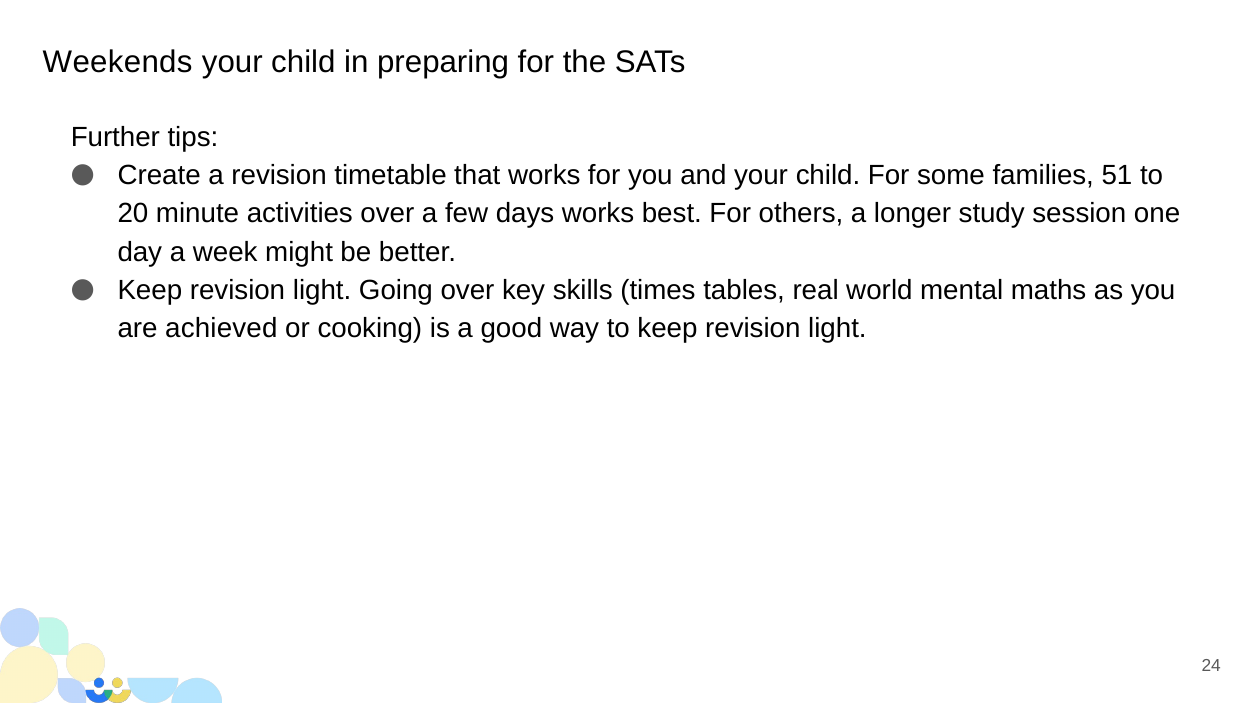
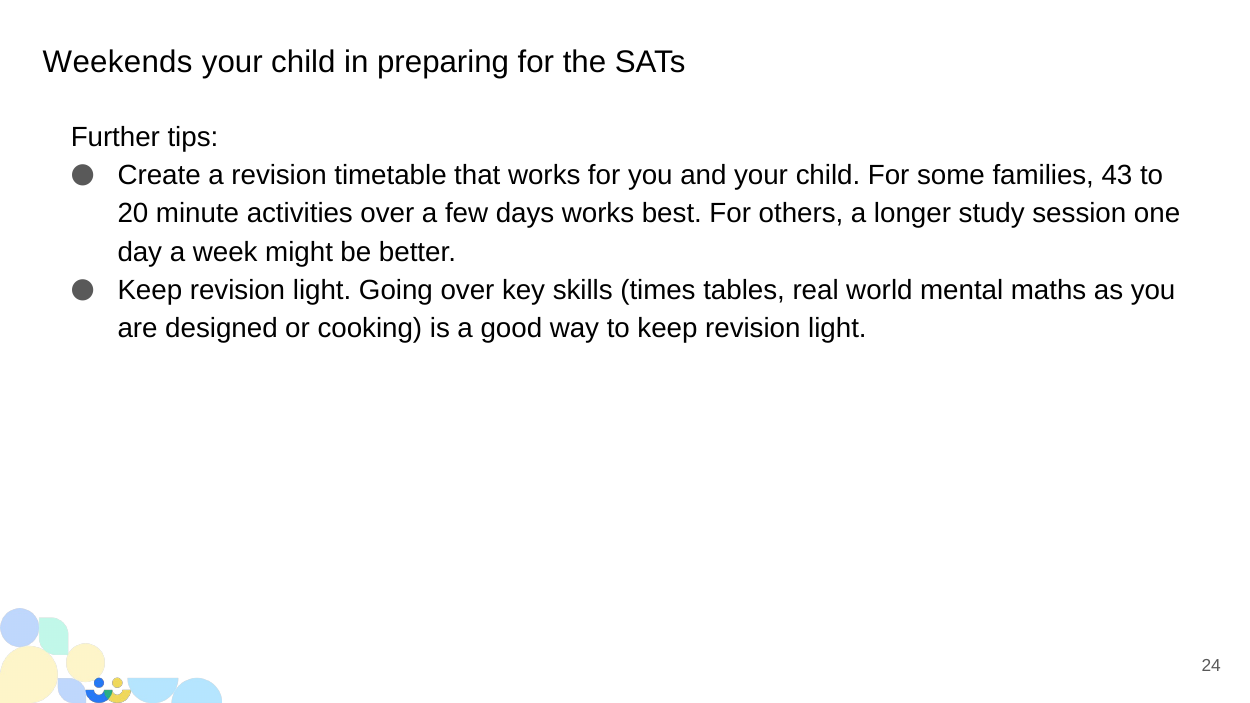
51: 51 -> 43 (1117, 175)
achieved: achieved -> designed (221, 329)
